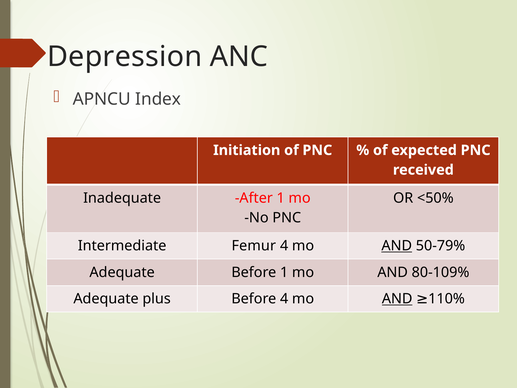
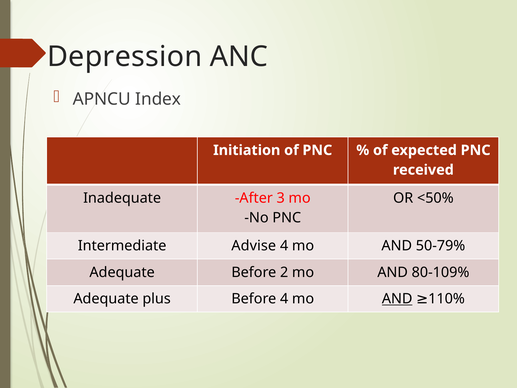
After 1: 1 -> 3 (281, 198)
Femur: Femur -> Advise (254, 246)
AND underline: present -> none (397, 246)
Before 1: 1 -> 2 (284, 272)
